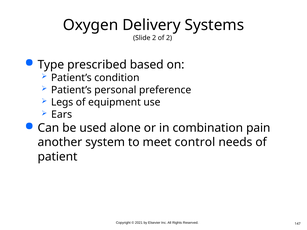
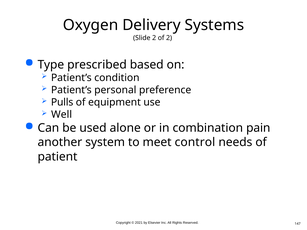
Legs: Legs -> Pulls (62, 102)
Ears: Ears -> Well (62, 115)
